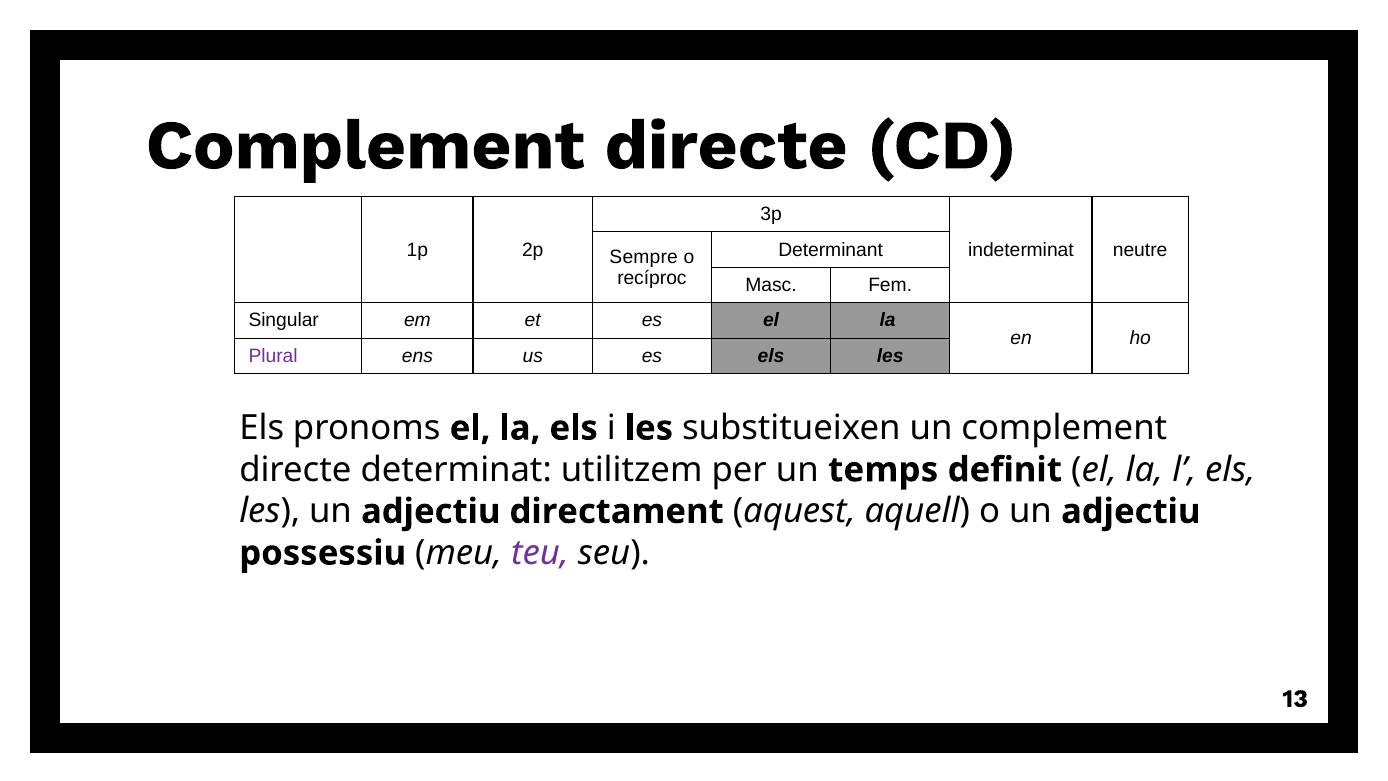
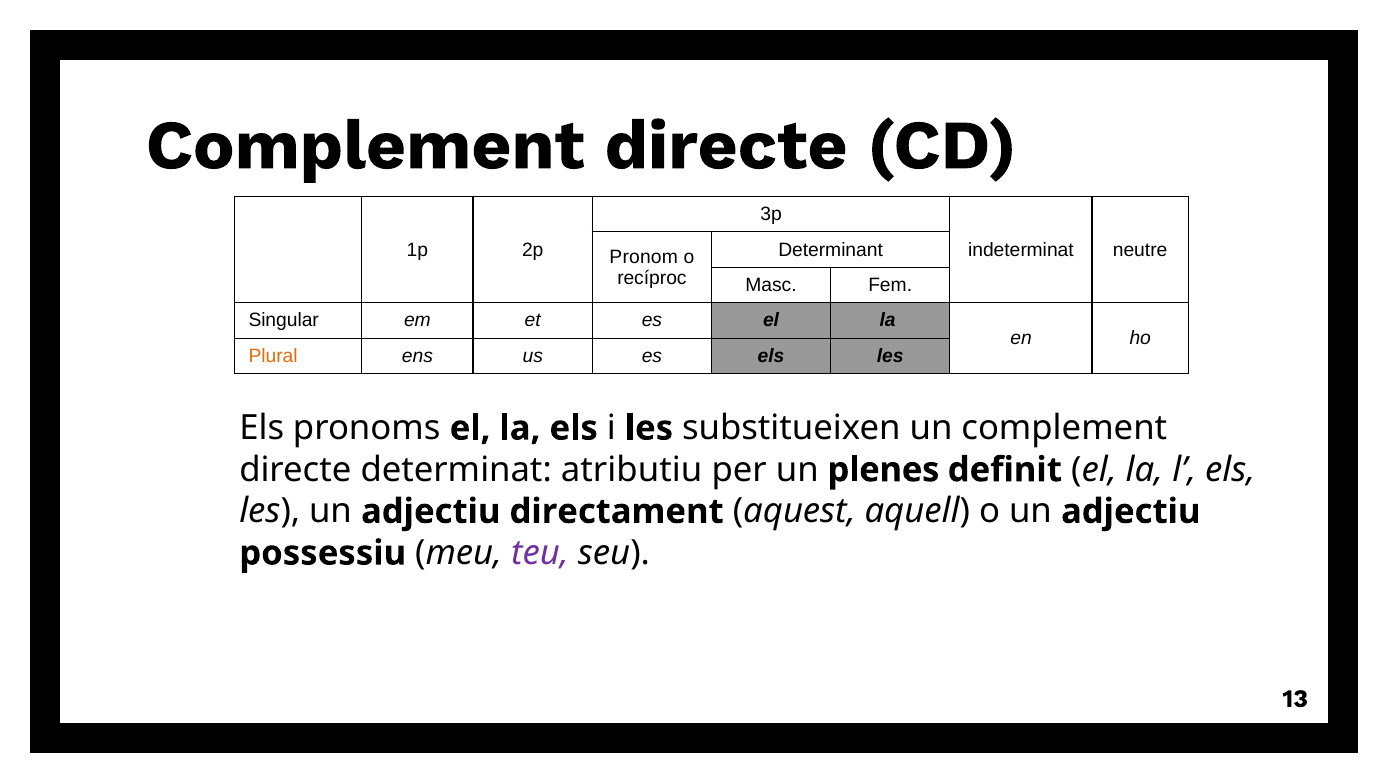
Sempre: Sempre -> Pronom (644, 257)
Plural colour: purple -> orange (273, 356)
utilitzem: utilitzem -> atributiu (632, 470)
temps: temps -> plenes (883, 470)
